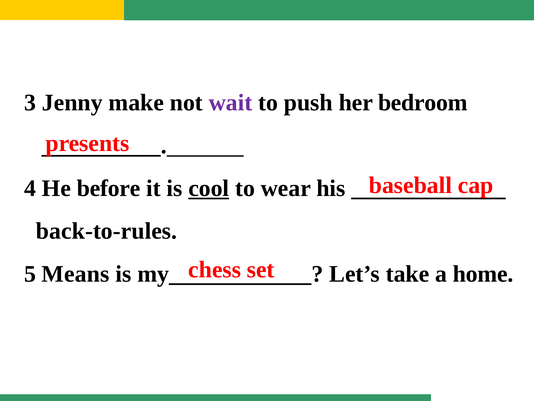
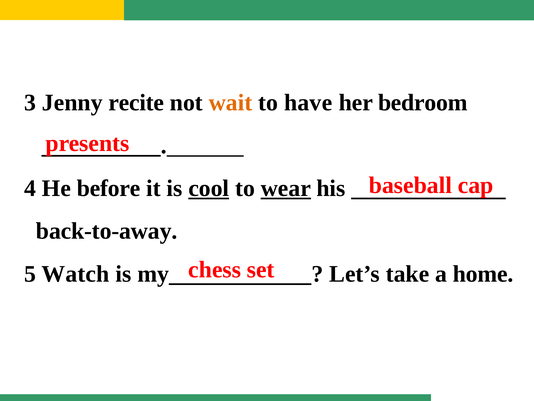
make: make -> recite (136, 103)
wait colour: purple -> orange (231, 103)
push: push -> have (308, 103)
wear underline: none -> present (286, 188)
back-to-rules: back-to-rules -> back-to-away (107, 231)
Means: Means -> Watch (76, 274)
